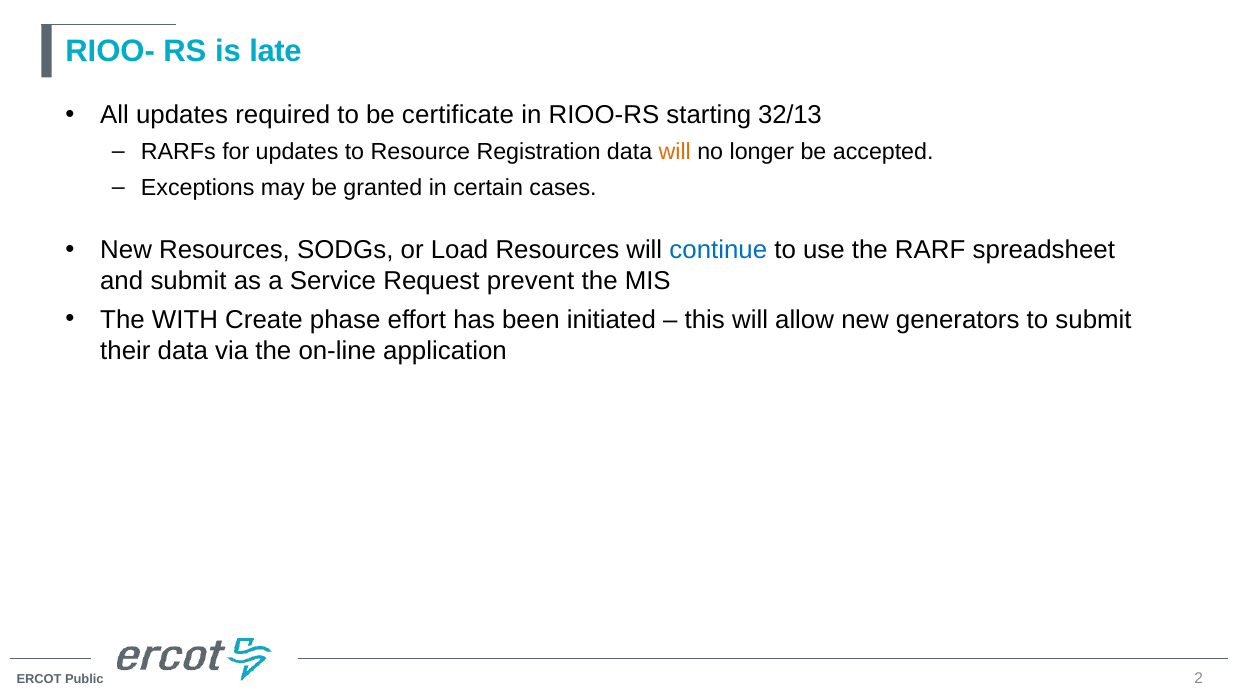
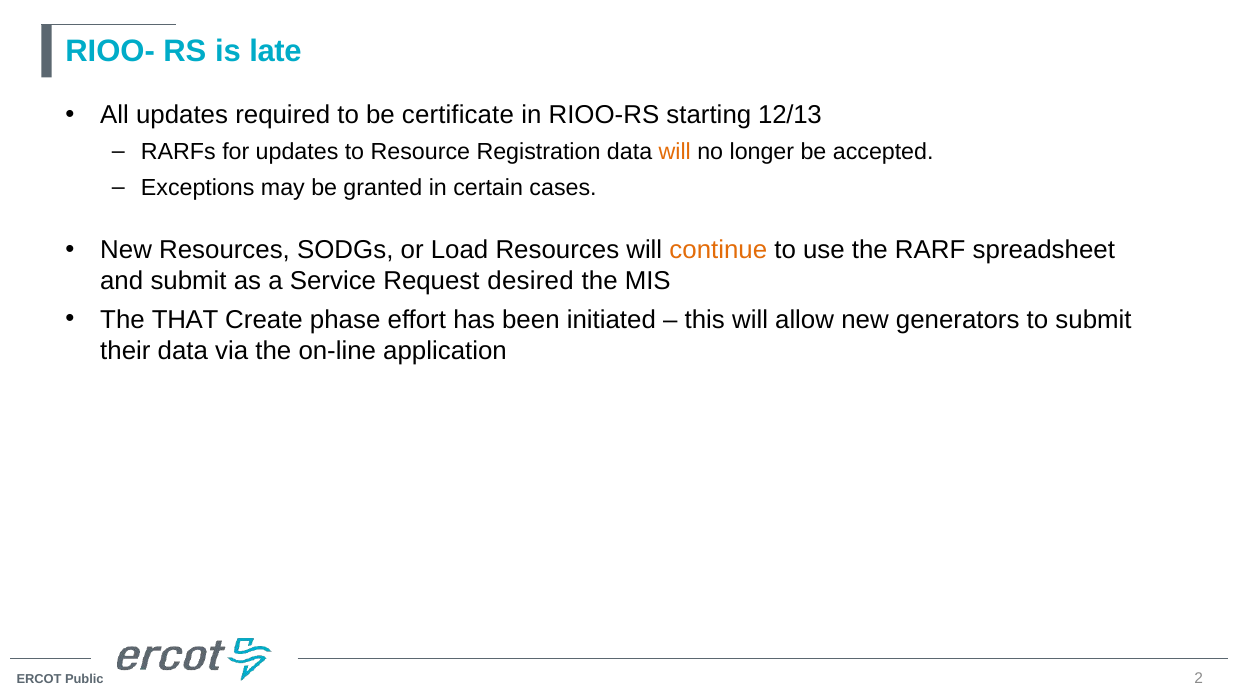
32/13: 32/13 -> 12/13 (790, 115)
continue colour: blue -> orange (718, 250)
prevent: prevent -> desired (531, 281)
WITH: WITH -> THAT (185, 320)
